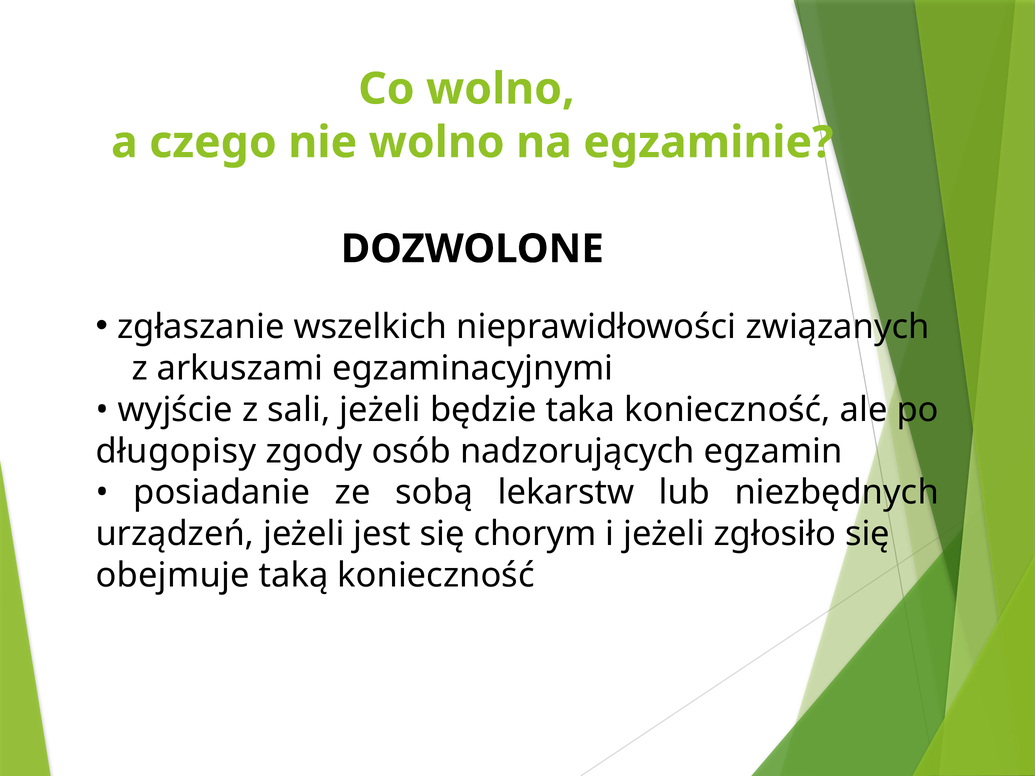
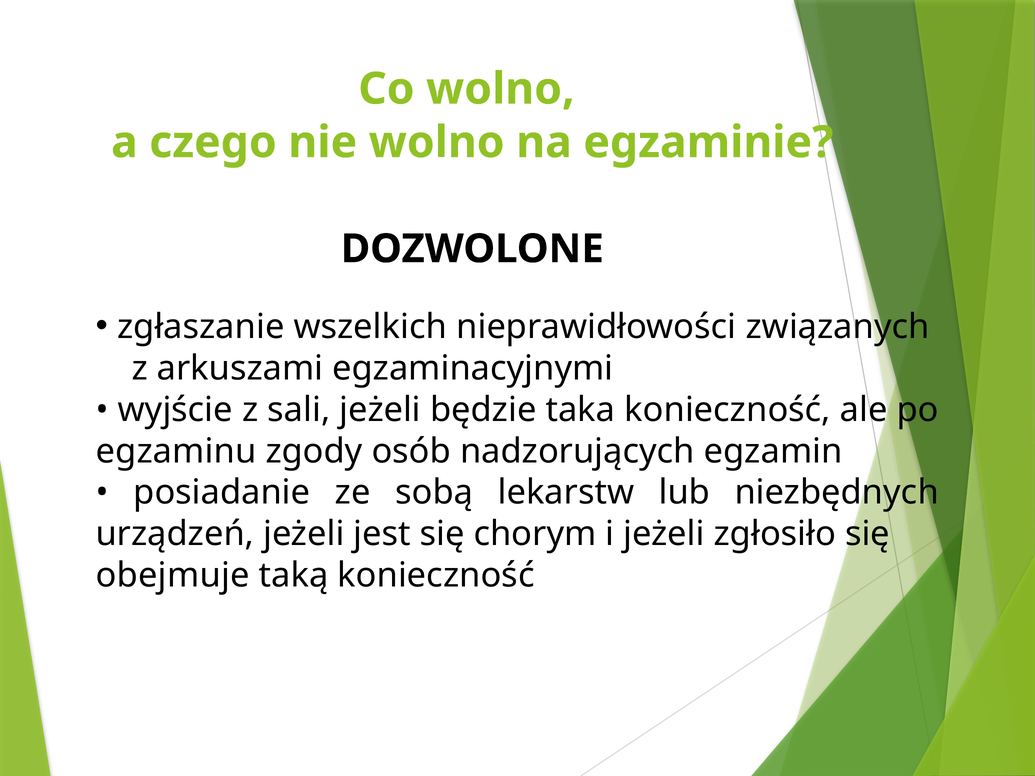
długopisy: długopisy -> egzaminu (176, 451)
